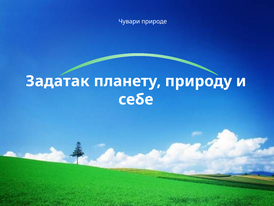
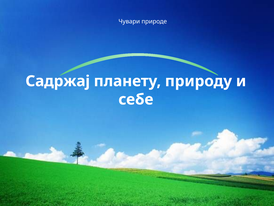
Задатак: Задатак -> Садржај (58, 81)
